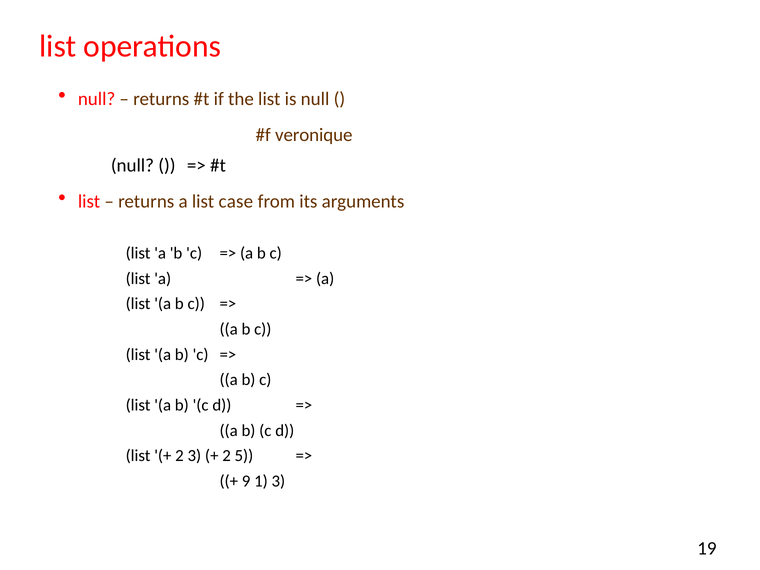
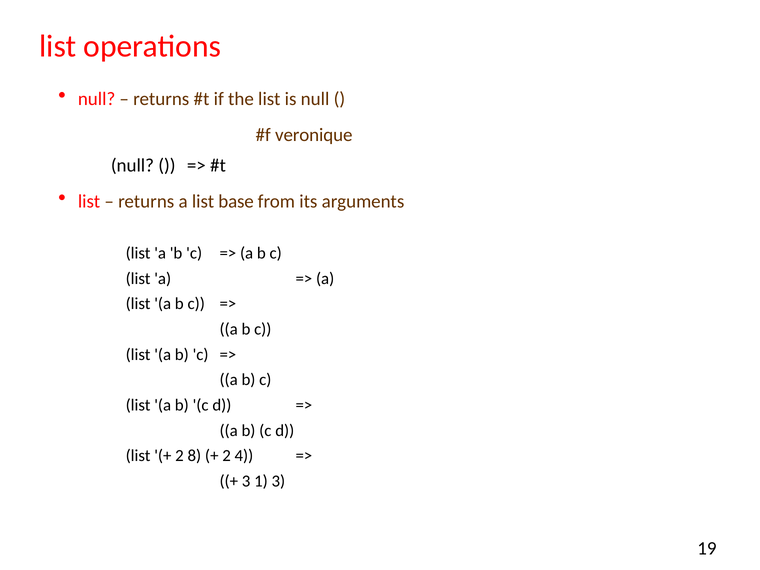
case: case -> base (236, 202)
2 3: 3 -> 8 (194, 456)
5: 5 -> 4 (244, 456)
9: 9 -> 3 (246, 481)
